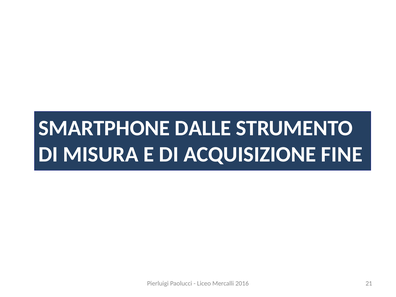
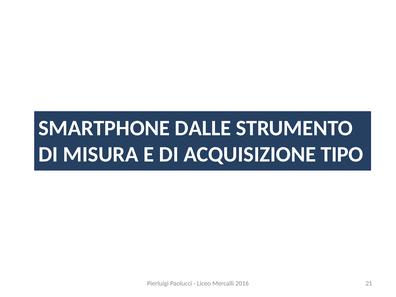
FINE: FINE -> TIPO (342, 154)
